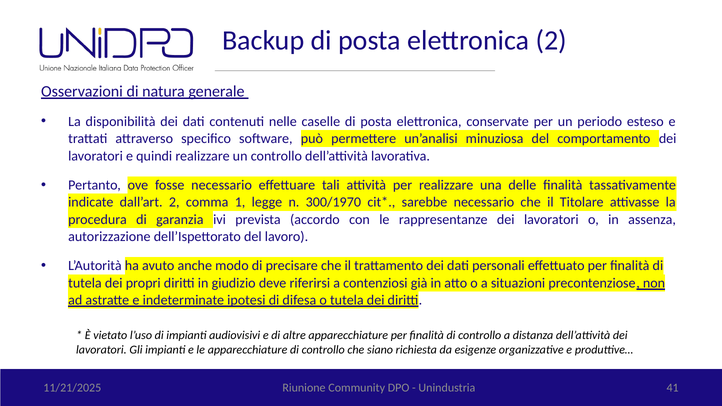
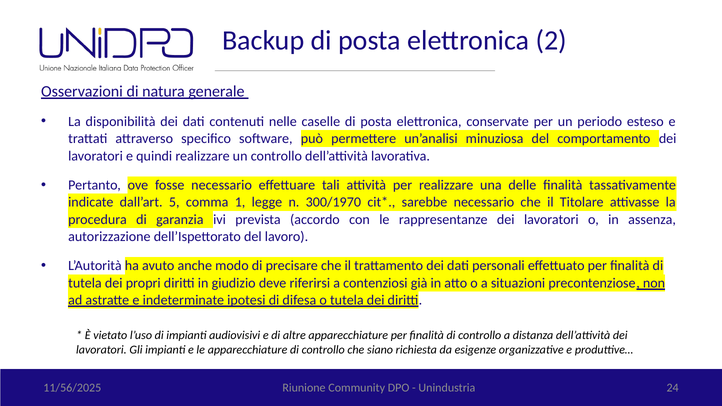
dall’art 2: 2 -> 5 (174, 202)
41: 41 -> 24 (673, 388)
11/21/2025: 11/21/2025 -> 11/56/2025 (72, 388)
